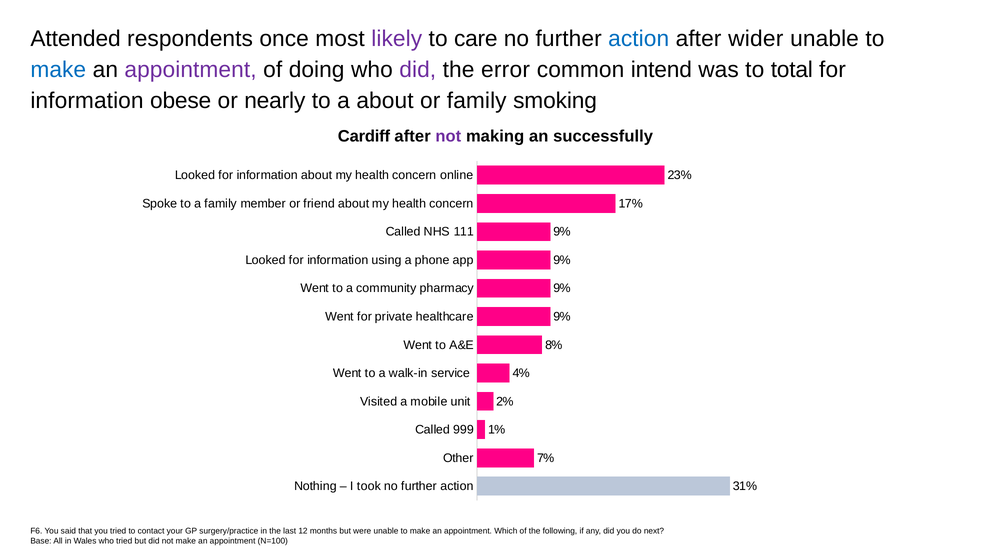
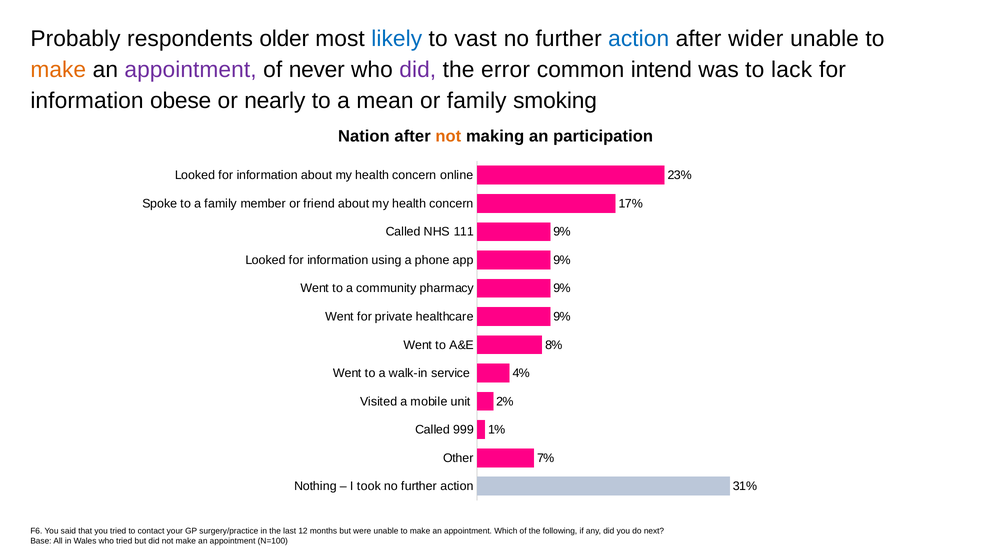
Attended: Attended -> Probably (75, 39)
once: once -> older (284, 39)
likely colour: purple -> blue (397, 39)
care: care -> vast (476, 39)
make colour: blue -> orange (58, 70)
doing: doing -> never (317, 70)
total: total -> lack (792, 70)
a about: about -> mean (385, 101)
Cardiff: Cardiff -> Nation (364, 136)
not colour: purple -> orange (448, 136)
successfully: successfully -> participation (603, 136)
